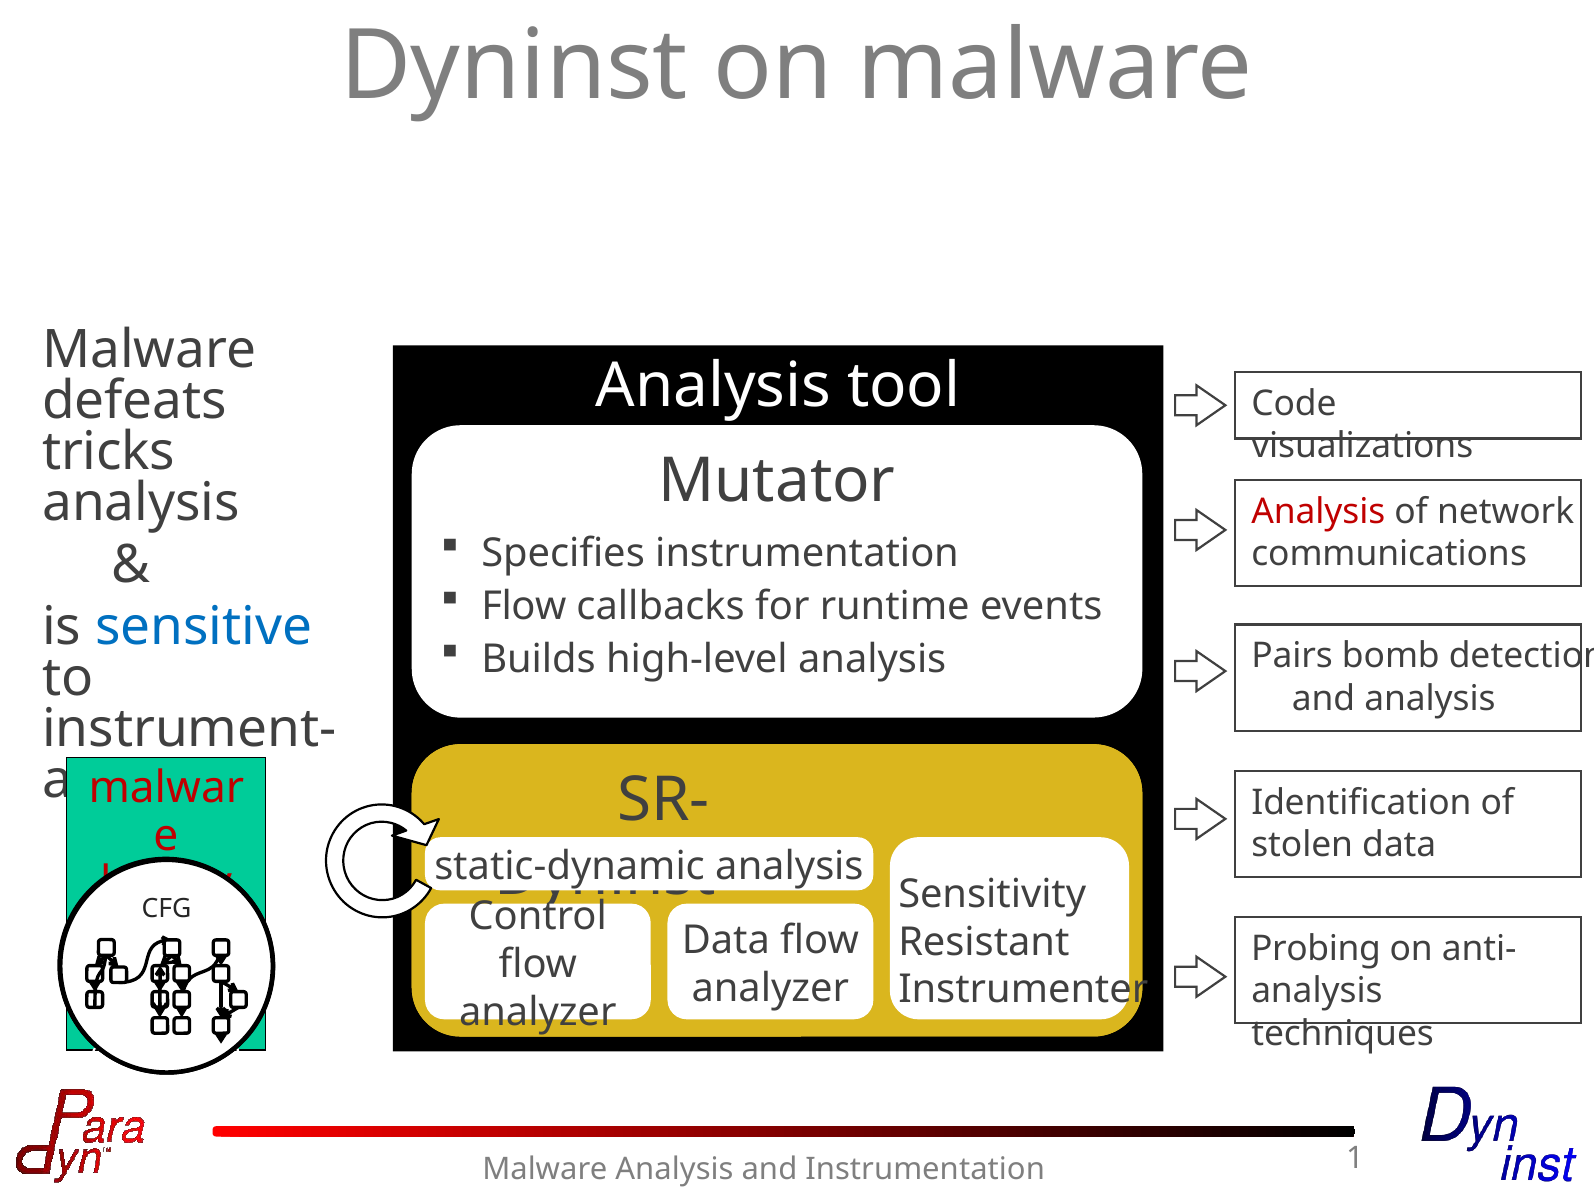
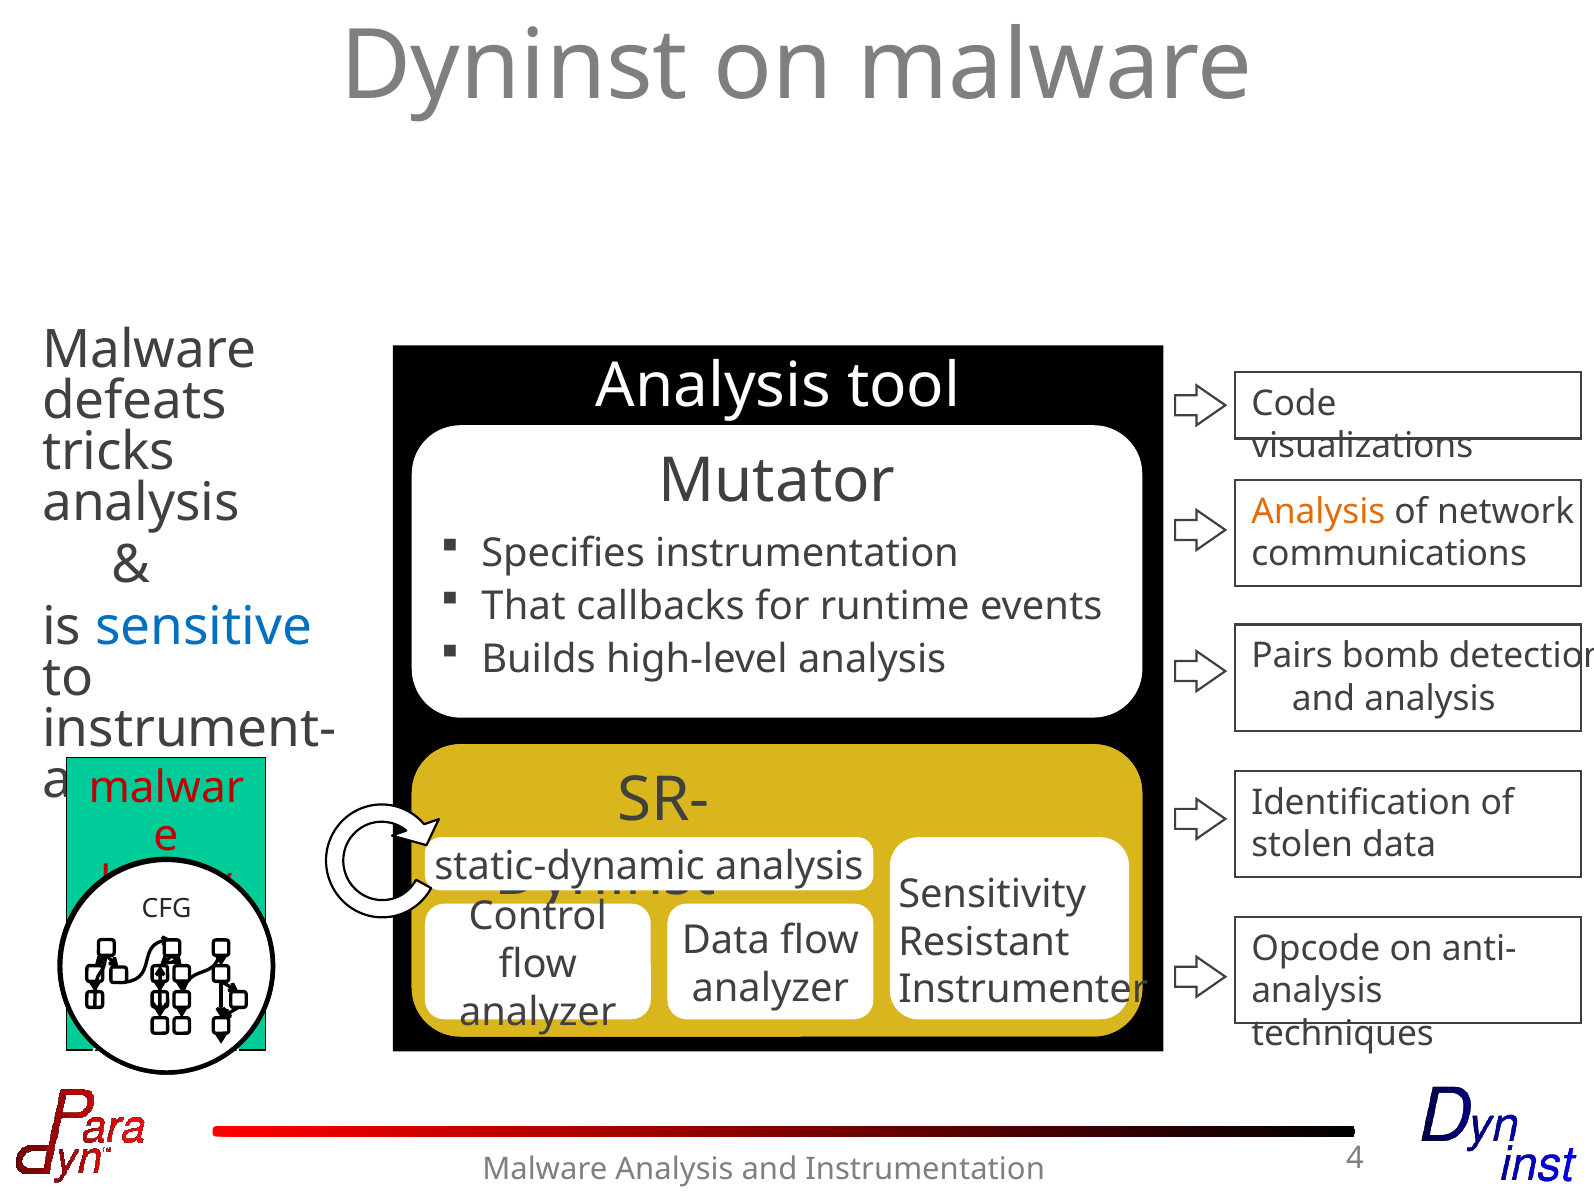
Analysis colour: red -> orange (1318, 512)
Flow: Flow -> That (524, 606)
Probing: Probing -> Opcode (1316, 948)
1: 1 -> 4 (1355, 1158)
